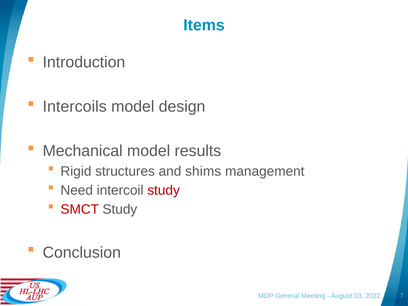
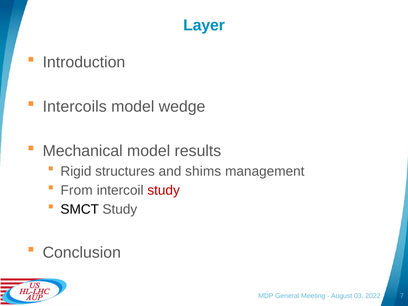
Items: Items -> Layer (204, 25)
design: design -> wedge (182, 107)
Need: Need -> From (77, 190)
SMCT colour: red -> black (80, 209)
